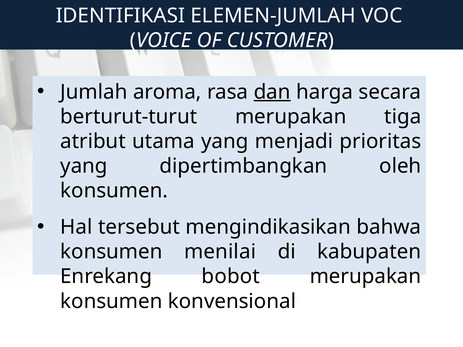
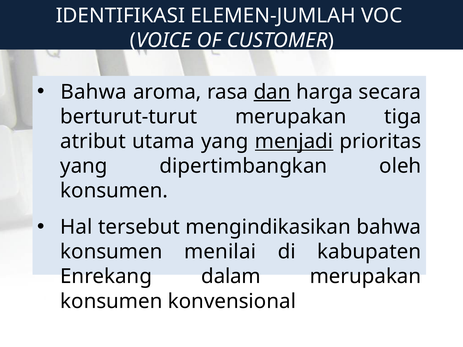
Jumlah: Jumlah -> Bahwa (94, 92)
menjadi underline: none -> present (294, 141)
bobot: bobot -> dalam (231, 277)
